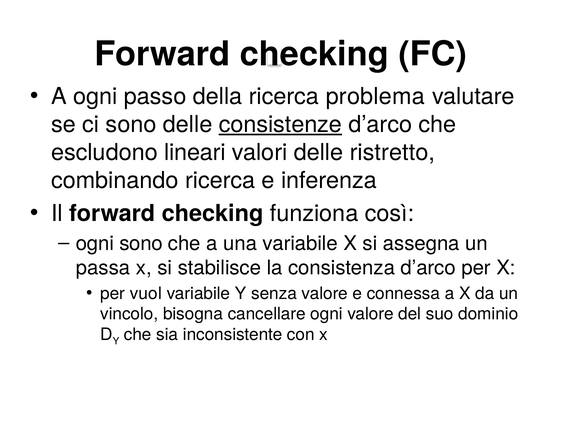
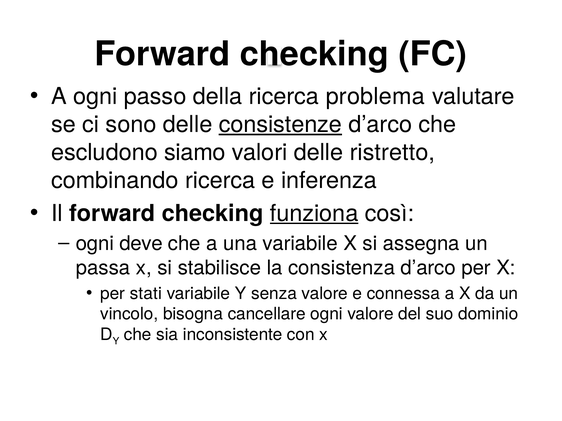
lineari: lineari -> siamo (195, 153)
funziona underline: none -> present (314, 214)
ogni sono: sono -> deve (141, 244)
vuol: vuol -> stati (146, 294)
